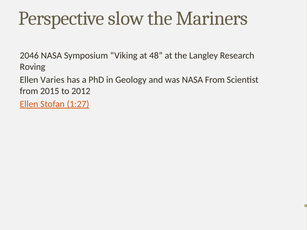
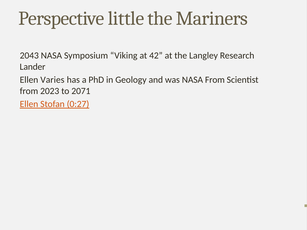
slow: slow -> little (126, 18)
2046: 2046 -> 2043 (29, 55)
48: 48 -> 42 (156, 55)
Roving: Roving -> Lander (33, 67)
2015: 2015 -> 2023 (50, 91)
2012: 2012 -> 2071 (81, 91)
1:27: 1:27 -> 0:27 (78, 104)
